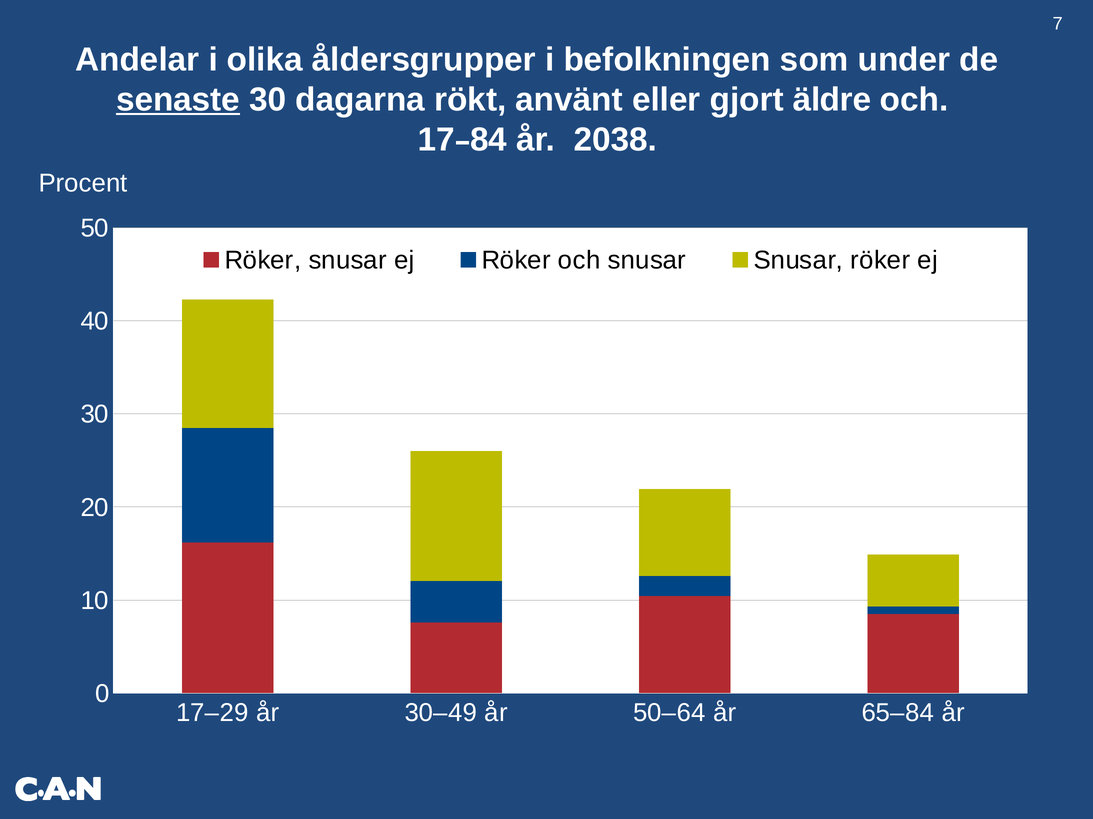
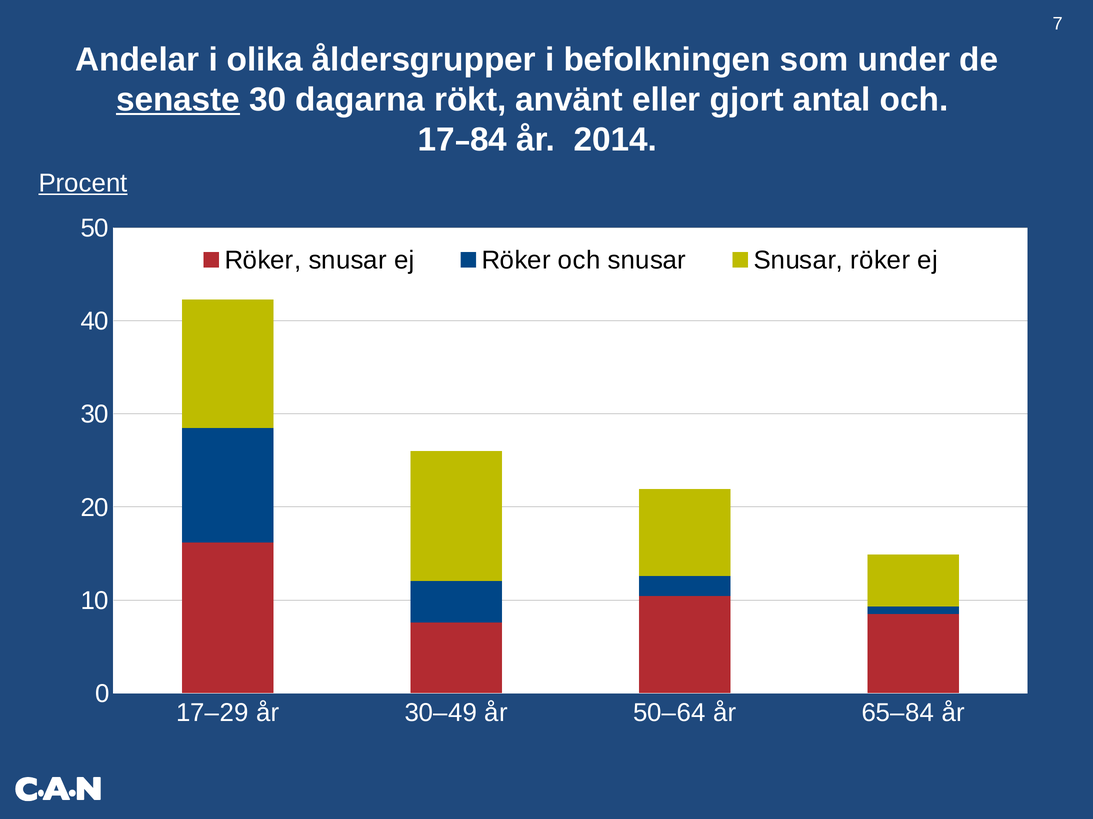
äldre: äldre -> antal (832, 100)
2038: 2038 -> 2014 (615, 140)
Procent underline: none -> present (83, 183)
